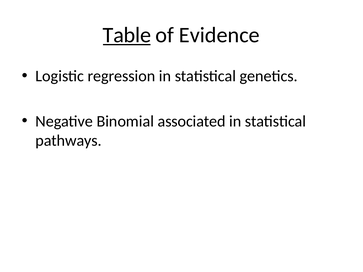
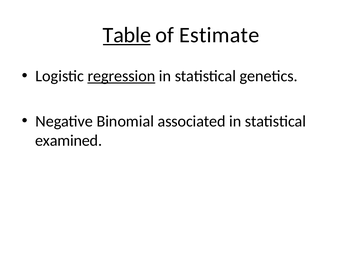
Evidence: Evidence -> Estimate (219, 35)
regression underline: none -> present (121, 76)
pathways: pathways -> examined (69, 141)
